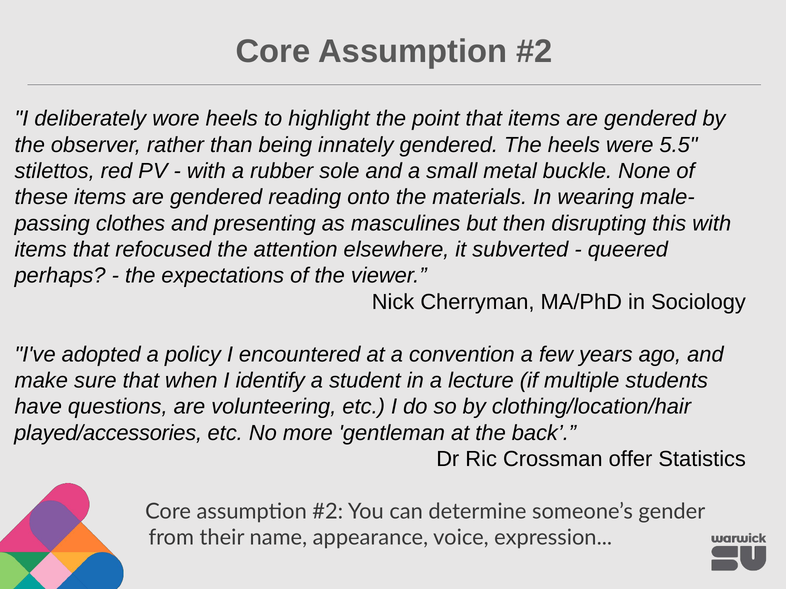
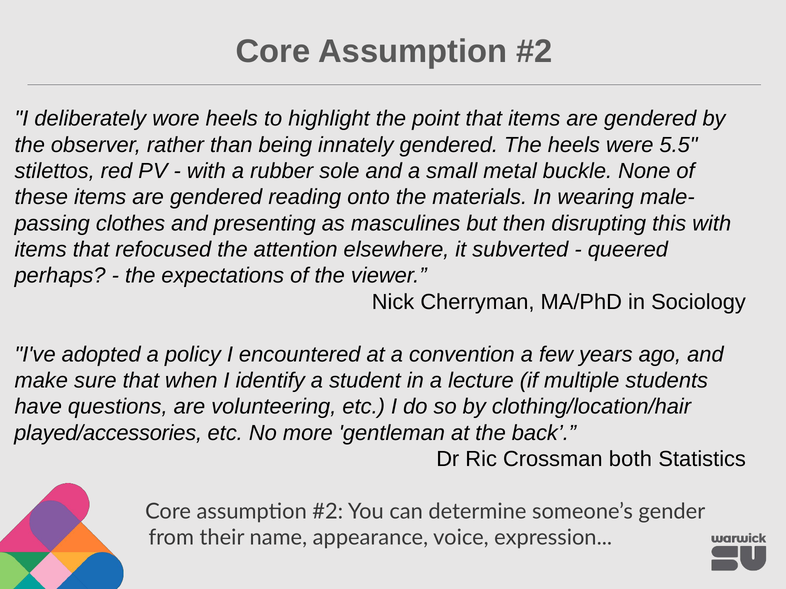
offer: offer -> both (630, 460)
